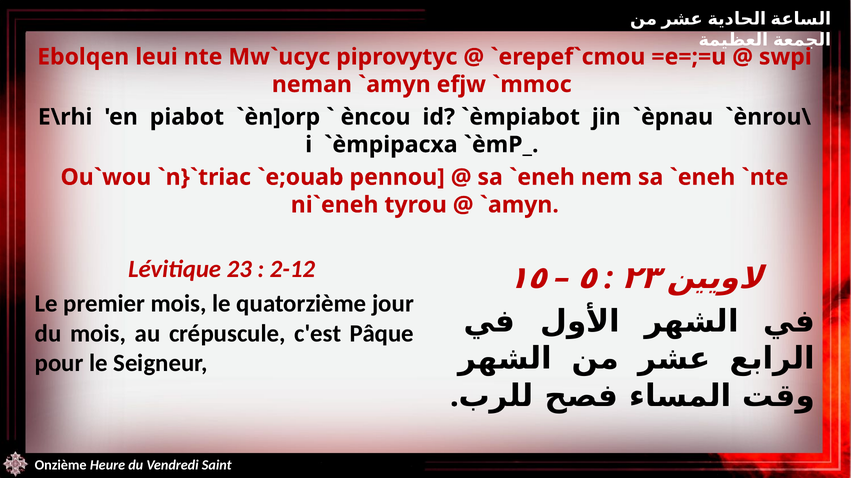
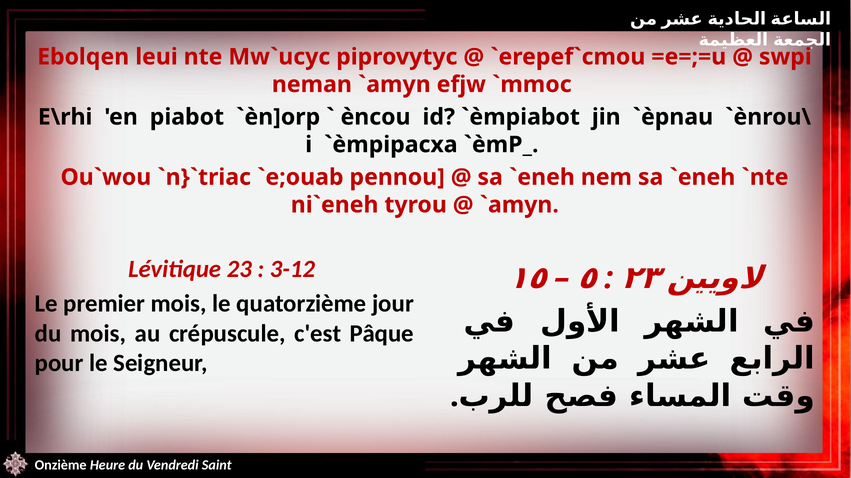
2-12: 2-12 -> 3-12 (292, 269)
